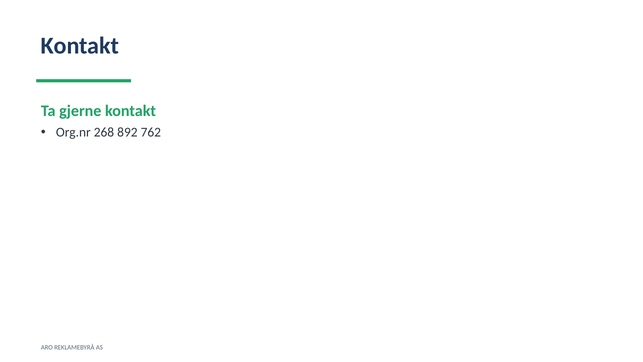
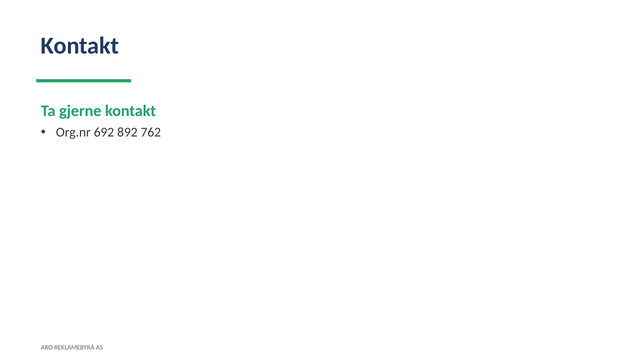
268: 268 -> 692 (104, 132)
